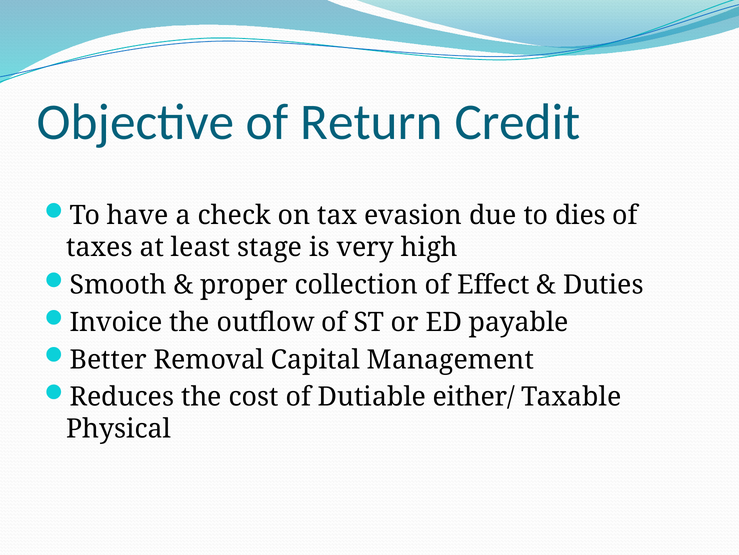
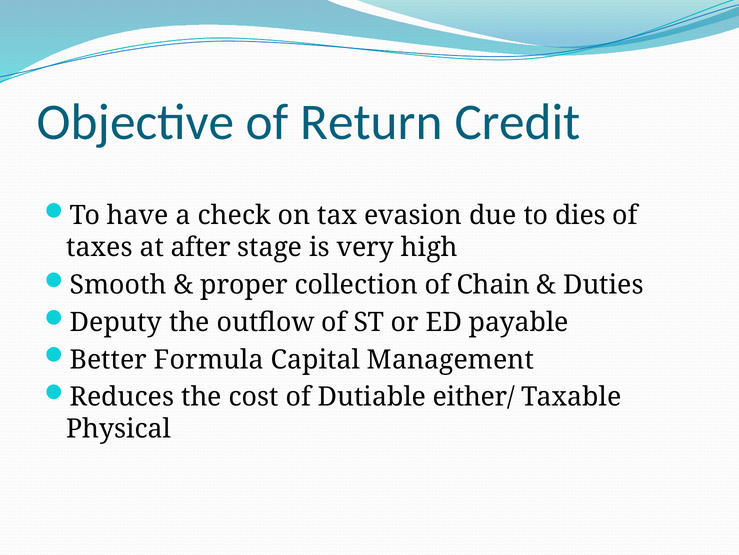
least: least -> after (201, 247)
Effect: Effect -> Chain (493, 285)
Invoice: Invoice -> Deputy (116, 322)
Removal: Removal -> Formula (209, 359)
